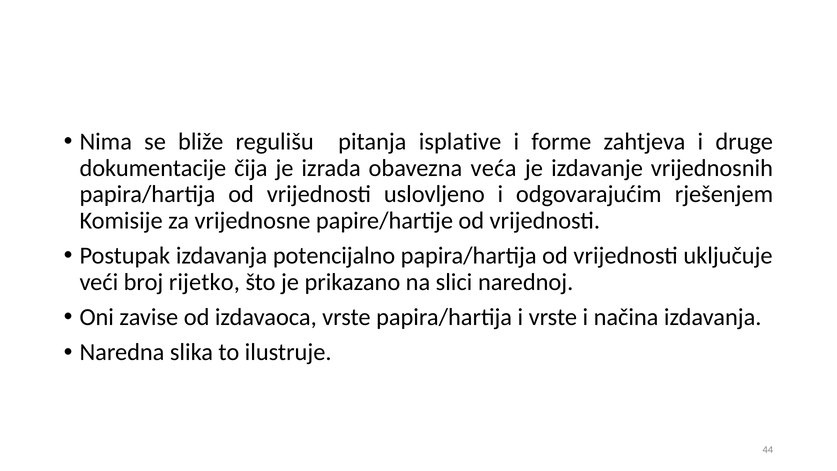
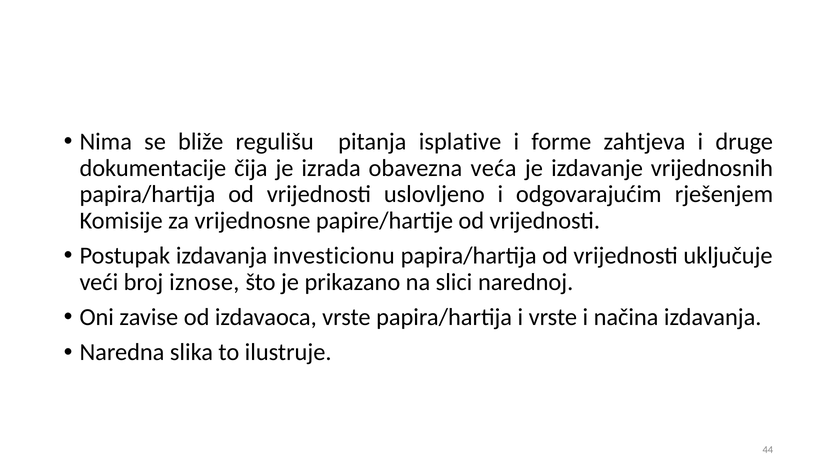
potencijalno: potencijalno -> investicionu (334, 256)
rijetko: rijetko -> iznose (204, 282)
